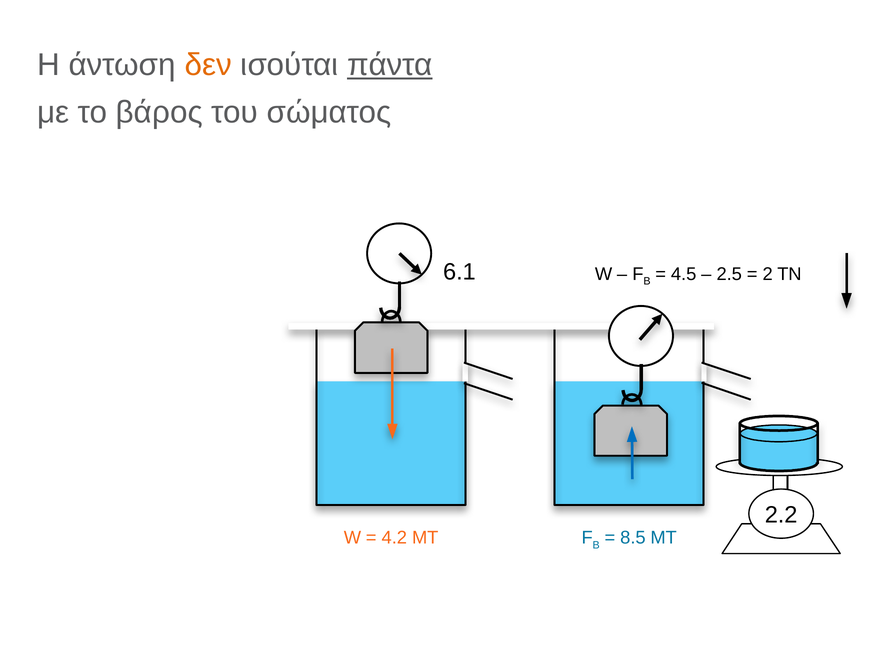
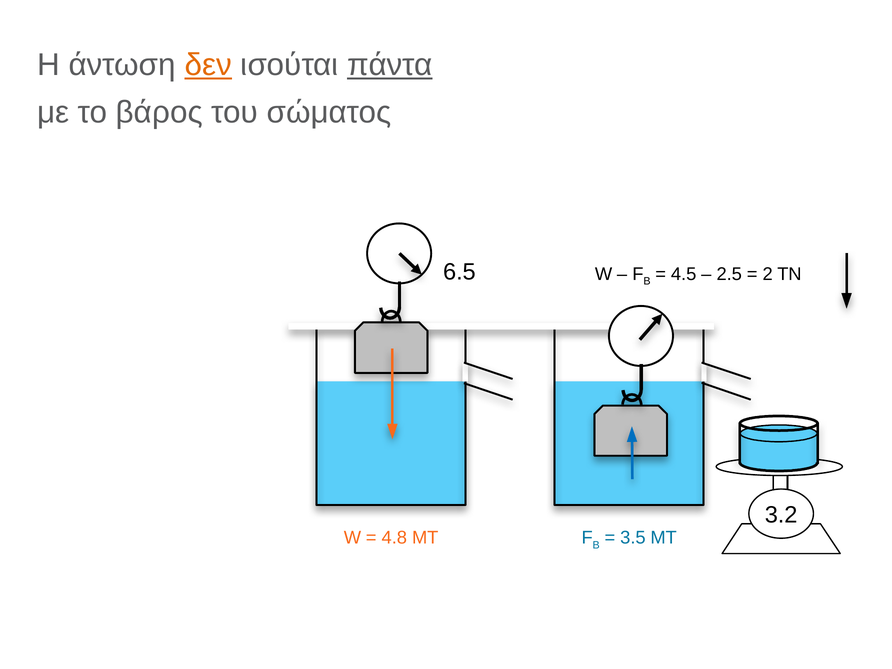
δεν underline: none -> present (208, 65)
6.1: 6.1 -> 6.5 (459, 272)
2.2: 2.2 -> 3.2 (781, 515)
4.2: 4.2 -> 4.8 (394, 538)
8.5: 8.5 -> 3.5 (633, 538)
